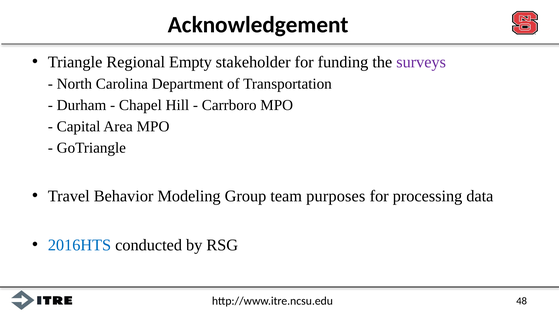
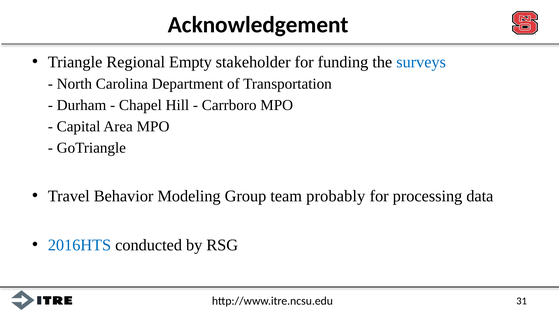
surveys colour: purple -> blue (421, 62)
purposes: purposes -> probably (336, 196)
48: 48 -> 31 (522, 301)
